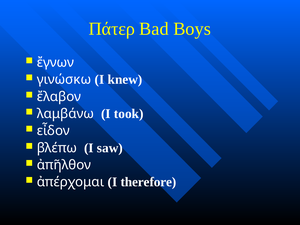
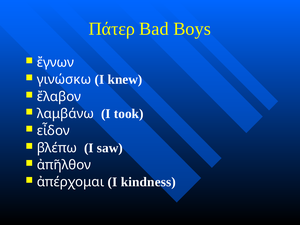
therefore: therefore -> kindness (148, 182)
